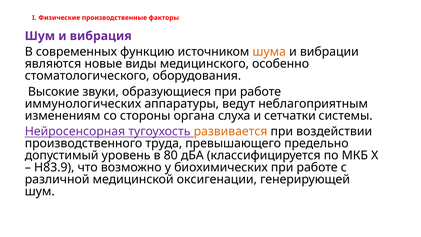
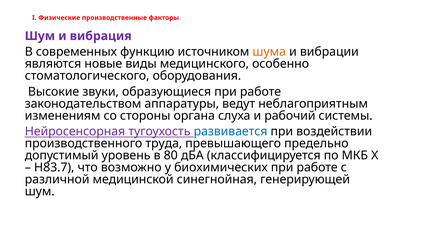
иммунологических: иммунологических -> законодательством (83, 104)
сетчатки: сетчатки -> рабочий (290, 116)
развивается colour: orange -> blue (231, 131)
Н83.9: Н83.9 -> Н83.7 (54, 167)
оксигенации: оксигенации -> синегнойная (217, 179)
